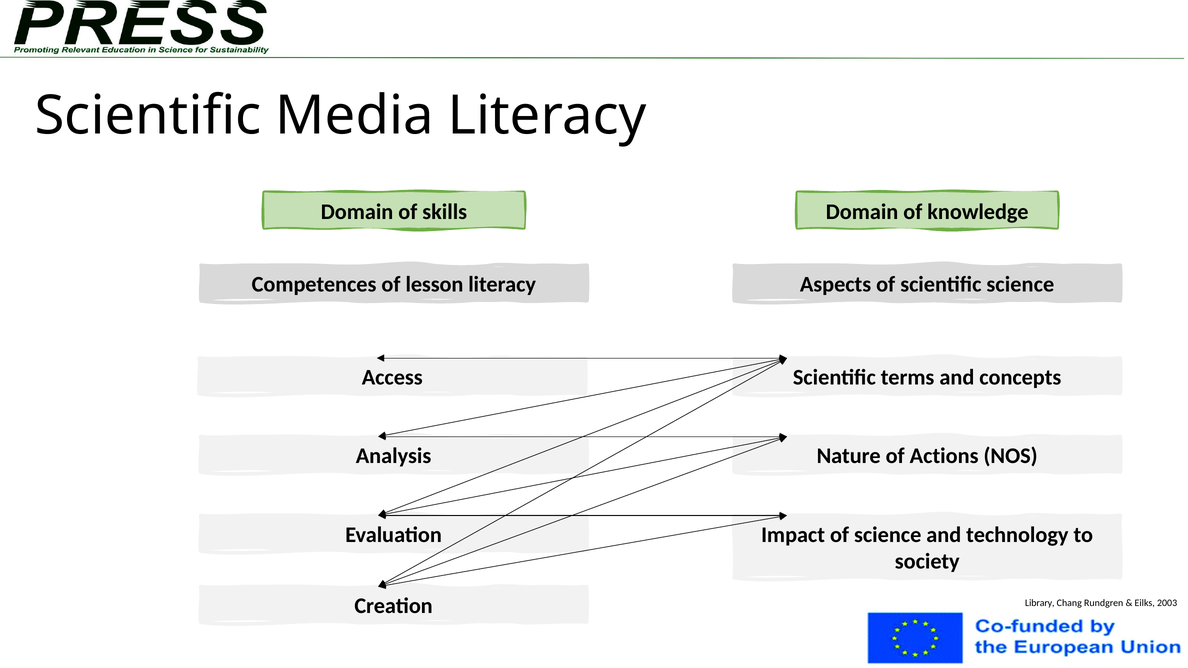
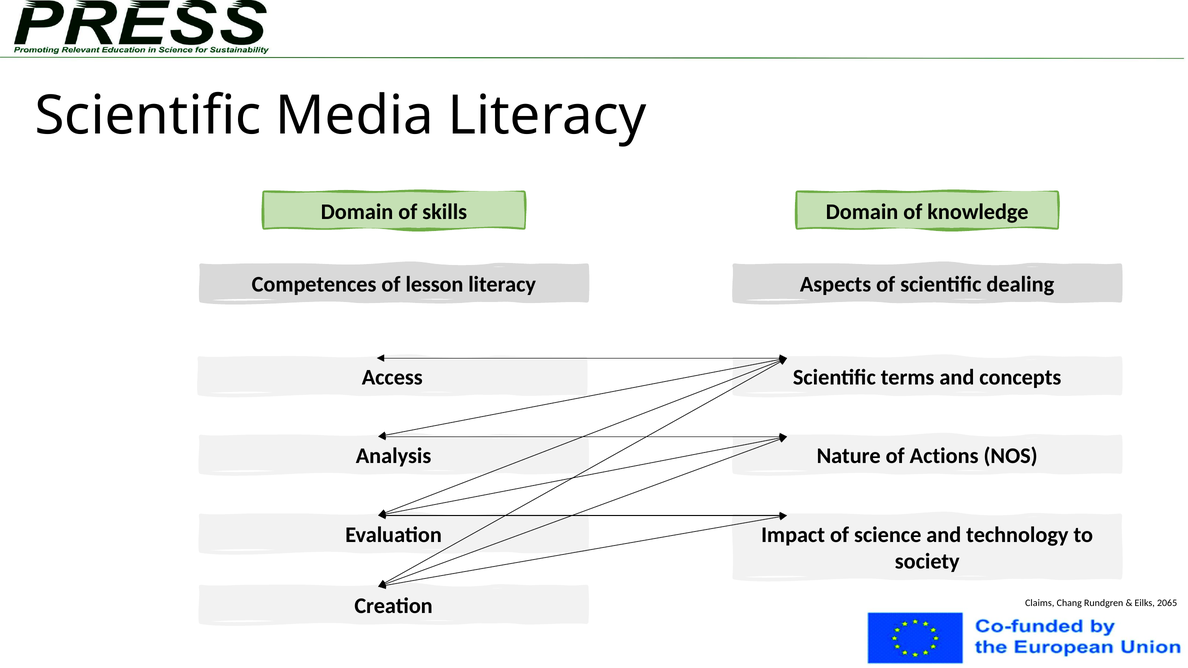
scientific science: science -> dealing (1020, 285)
Library: Library -> Claims (1040, 603)
2003: 2003 -> 2065 (1167, 603)
